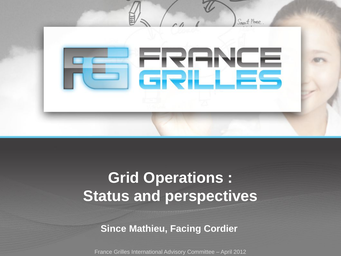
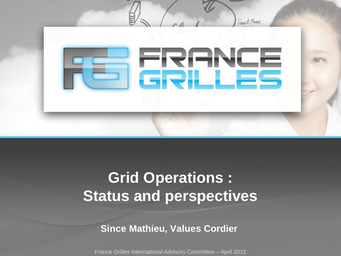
Facing: Facing -> Values (186, 229)
